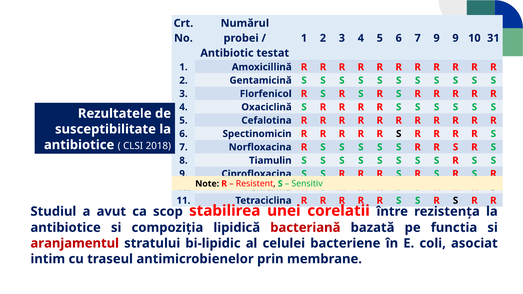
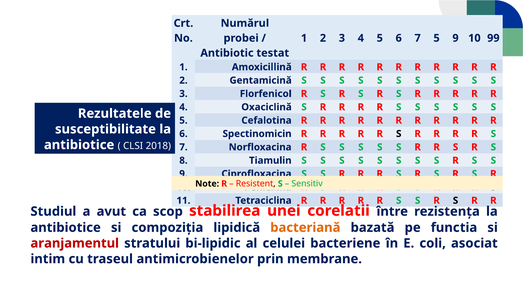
7 9: 9 -> 5 (437, 38)
31: 31 -> 99 (493, 38)
bacteriană colour: red -> orange (305, 228)
